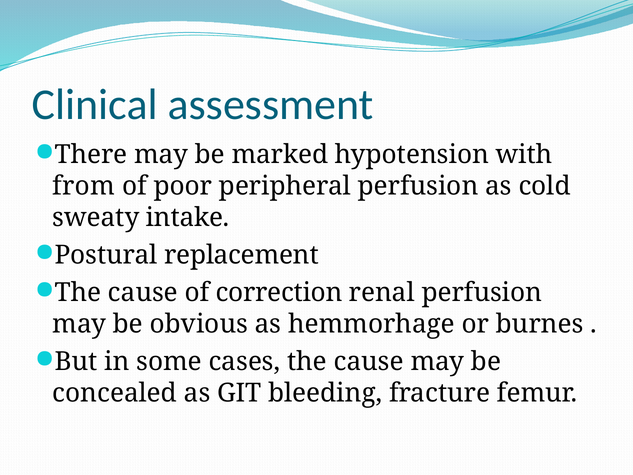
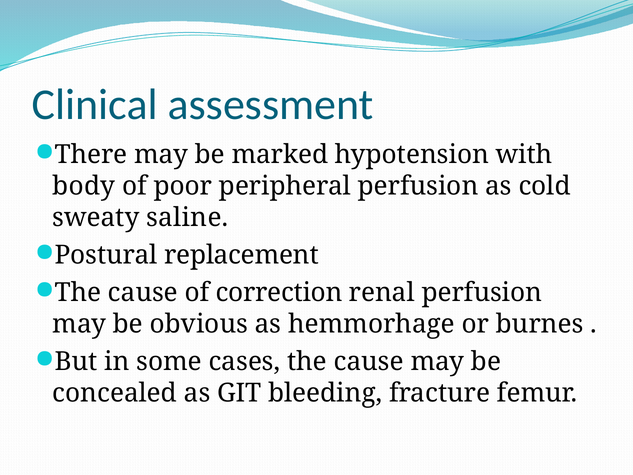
from: from -> body (84, 186)
intake: intake -> saline (187, 217)
